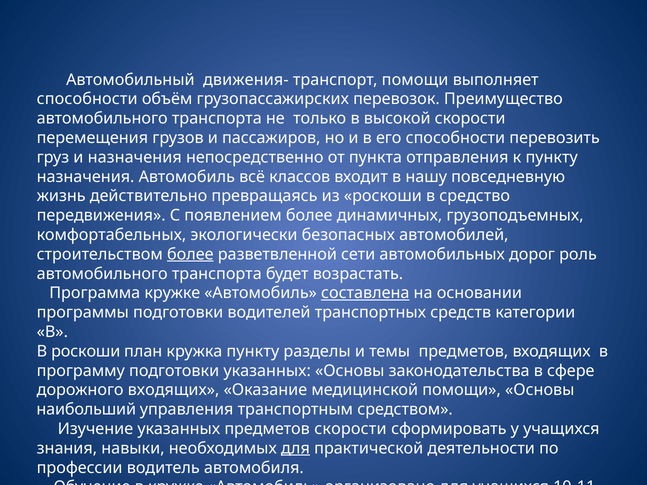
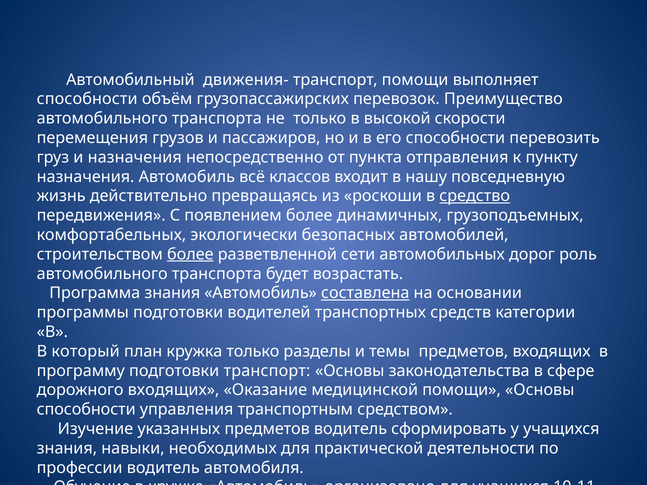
средство underline: none -> present (475, 196)
Программа кружке: кружке -> знания (172, 293)
В роскоши: роскоши -> который (86, 351)
кружка пункту: пункту -> только (253, 351)
подготовки указанных: указанных -> транспорт (267, 371)
наибольший: наибольший -> способности (86, 410)
предметов скорости: скорости -> водитель (351, 429)
для underline: present -> none (295, 449)
